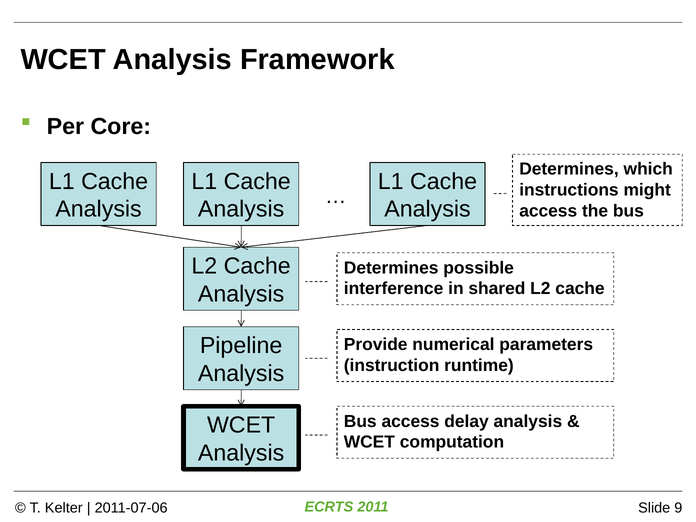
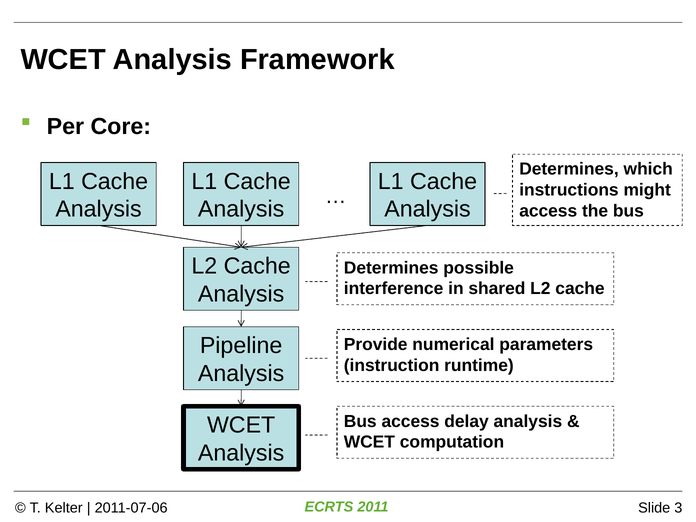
9: 9 -> 3 (678, 508)
